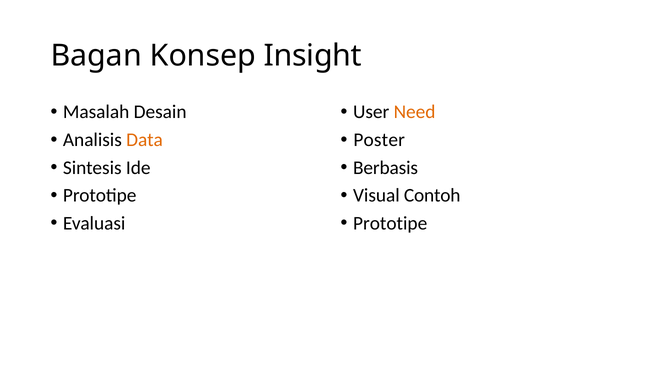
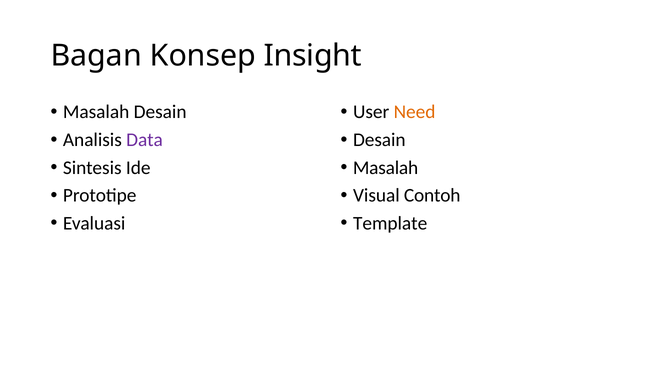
Data colour: orange -> purple (145, 140)
Poster: Poster -> Desain (379, 140)
Berbasis: Berbasis -> Masalah (386, 168)
Prototipe: Prototipe -> Template (390, 223)
